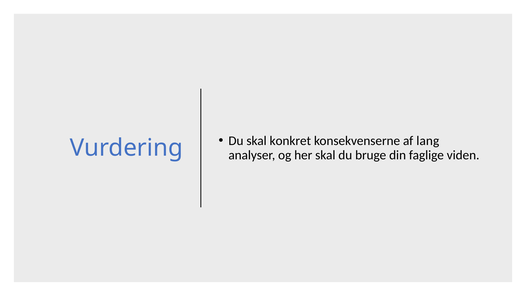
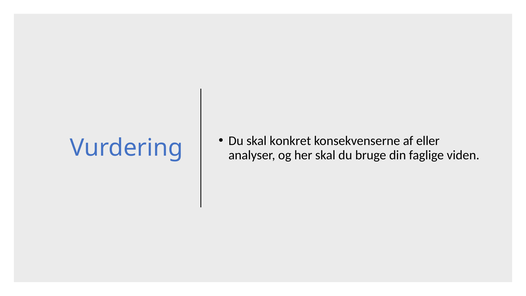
lang: lang -> eller (428, 141)
